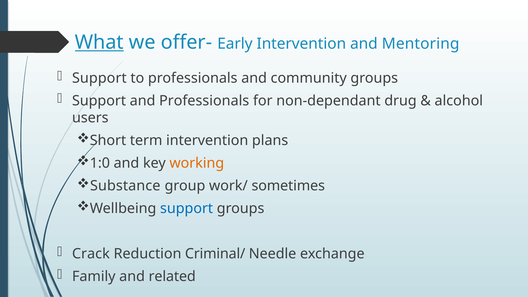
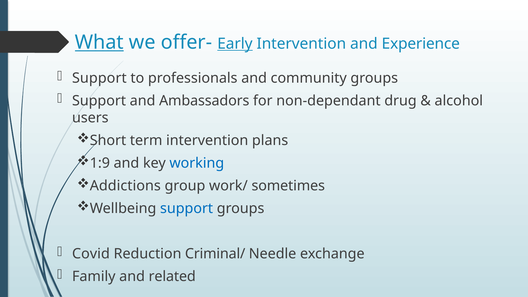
Early underline: none -> present (235, 44)
Mentoring: Mentoring -> Experience (421, 44)
and Professionals: Professionals -> Ambassadors (204, 101)
1:0: 1:0 -> 1:9 (100, 163)
working colour: orange -> blue (197, 163)
Substance: Substance -> Addictions (125, 186)
Crack: Crack -> Covid (91, 254)
